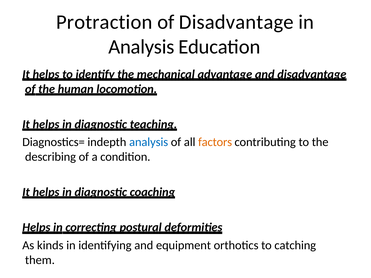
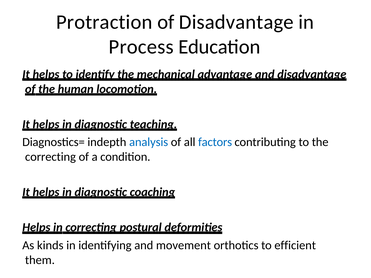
Analysis: Analysis -> Process (141, 47)
factors colour: orange -> blue (215, 142)
describing: describing -> correcting (50, 157)
equipment: equipment -> movement (183, 245)
catching: catching -> efficient (295, 245)
